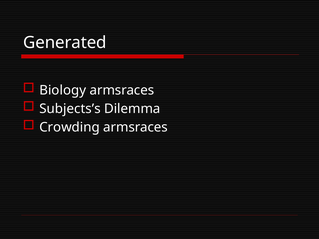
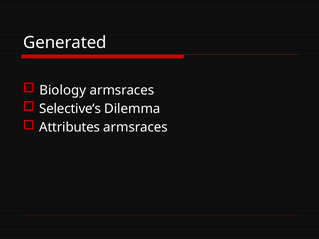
Subjects’s: Subjects’s -> Selective’s (70, 109)
Crowding: Crowding -> Attributes (70, 127)
